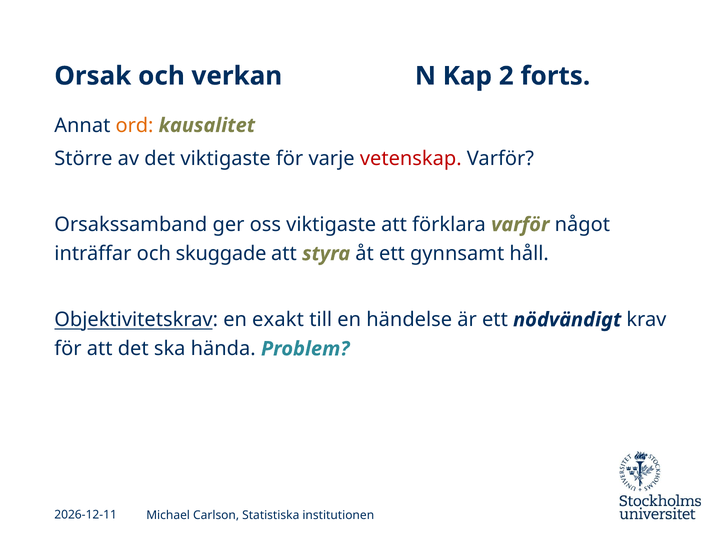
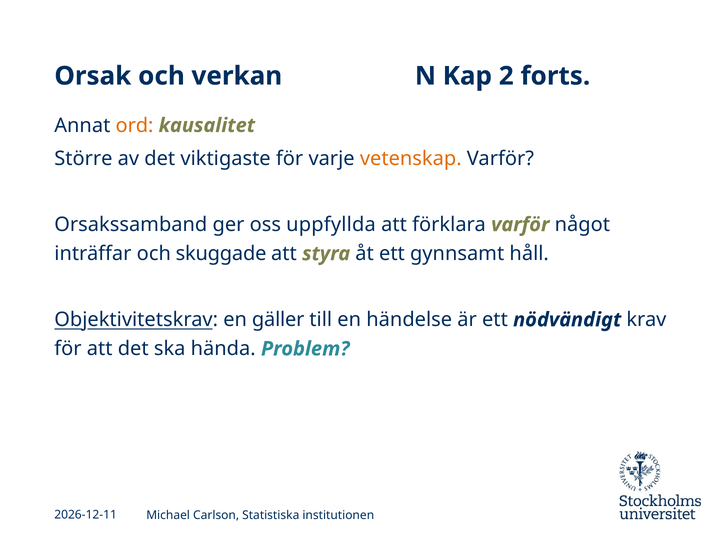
vetenskap colour: red -> orange (411, 158)
oss viktigaste: viktigaste -> uppfyllda (331, 224)
exakt: exakt -> gäller (278, 320)
